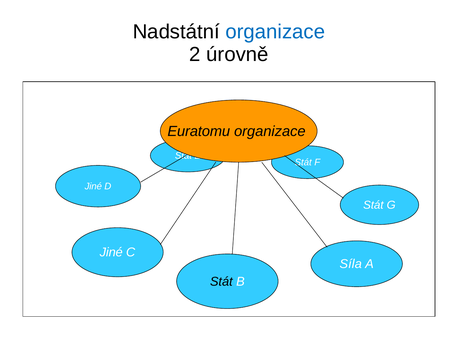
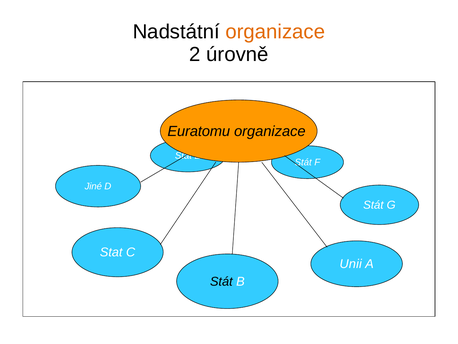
organizace colour: blue -> orange (275, 32)
Jiné: Jiné -> Stat (111, 252)
Síla: Síla -> Unii (351, 264)
